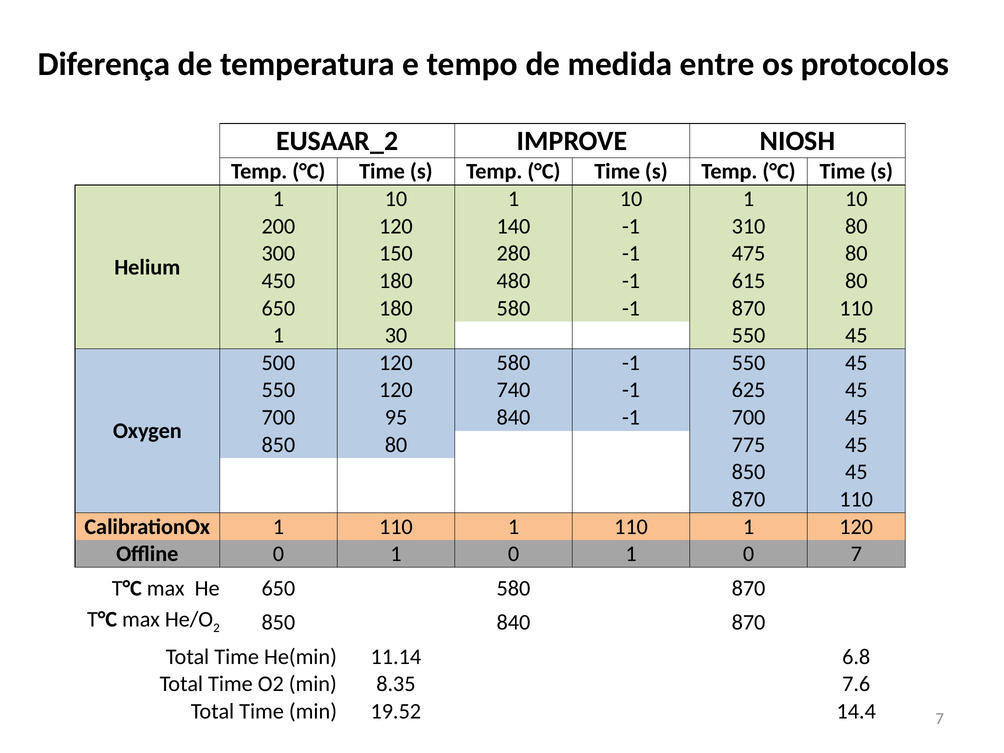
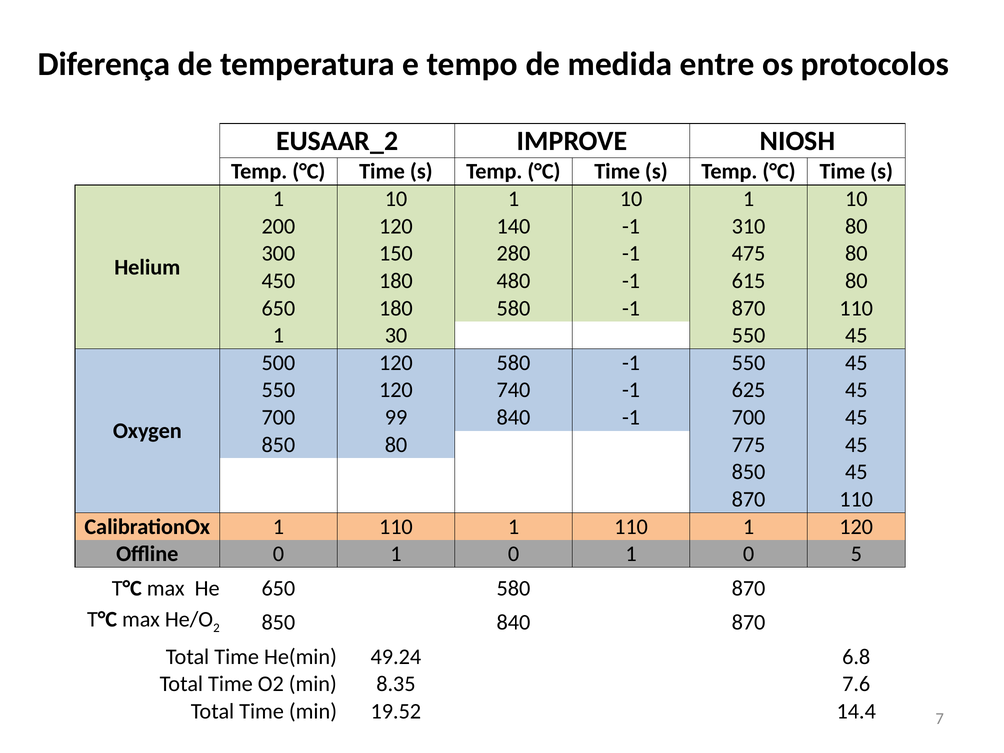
95: 95 -> 99 (396, 417)
0 7: 7 -> 5 (856, 554)
11.14: 11.14 -> 49.24 (396, 657)
